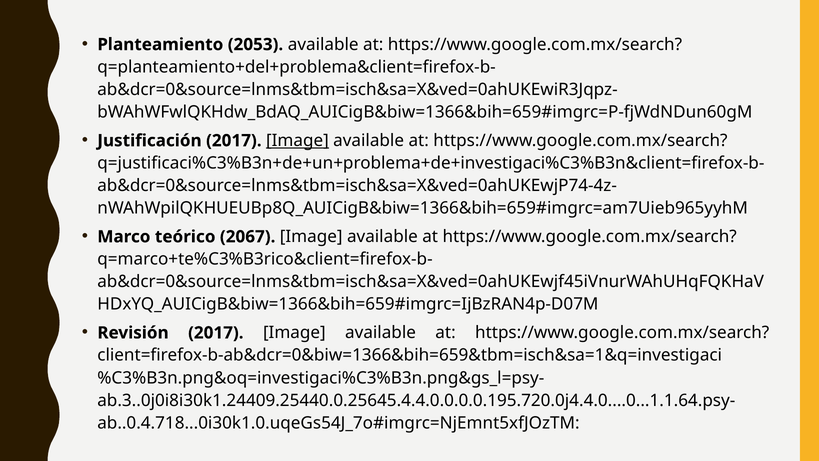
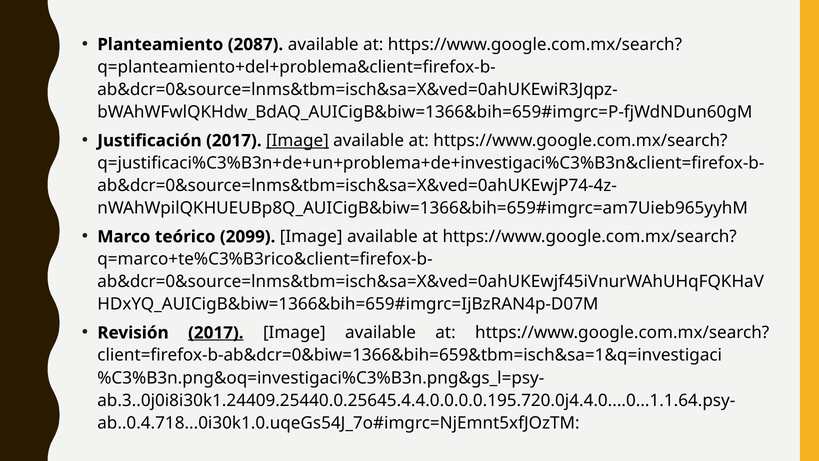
2053: 2053 -> 2087 (255, 44)
2067: 2067 -> 2099 (248, 237)
2017 underline: none -> present (216, 333)
